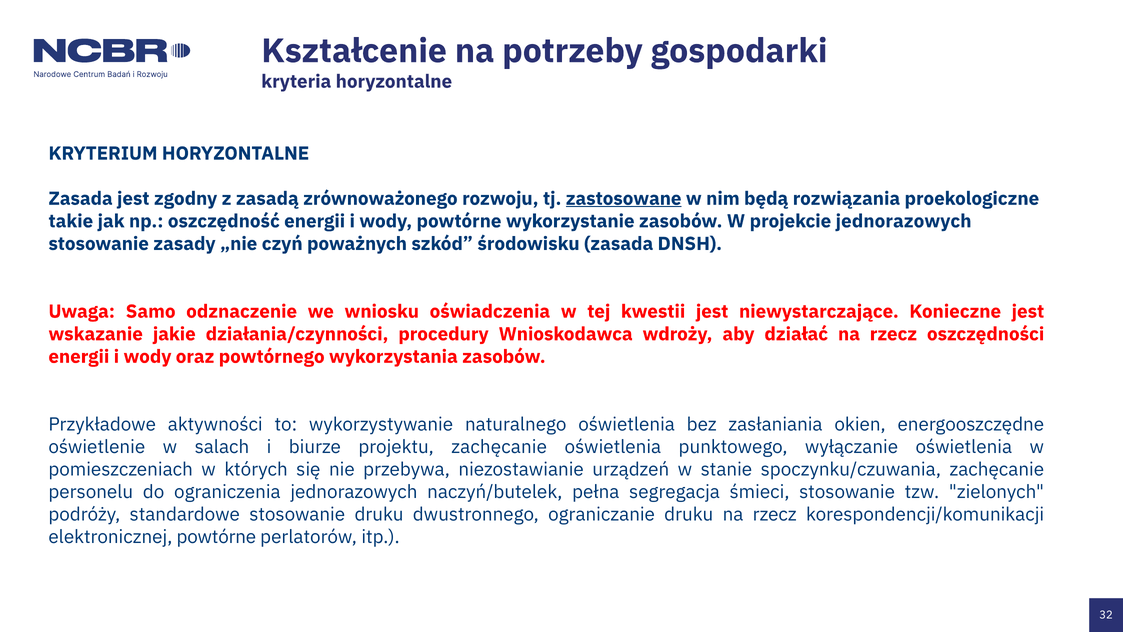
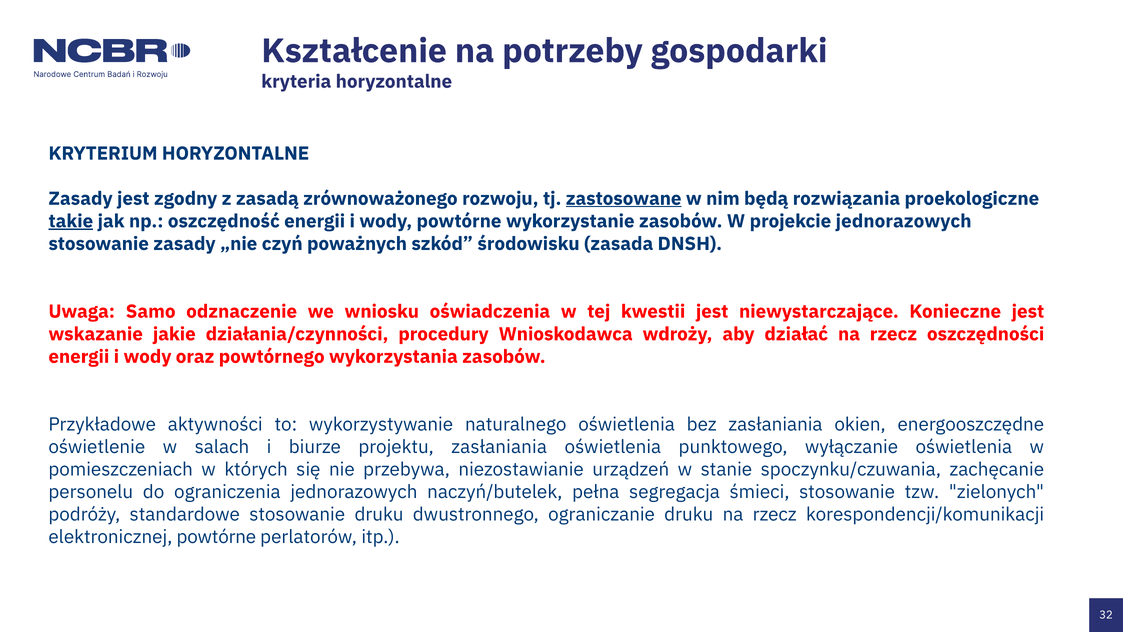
Zasada: Zasada -> Zasady (81, 198)
takie underline: none -> present (71, 221)
projektu zachęcanie: zachęcanie -> zasłaniania (499, 447)
